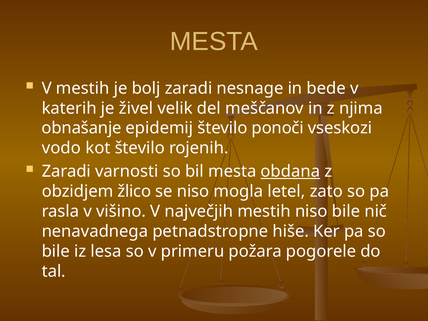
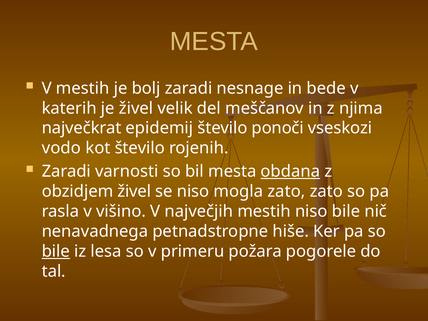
obnašanje: obnašanje -> največkrat (82, 128)
obzidjem žlico: žlico -> živel (134, 191)
mogla letel: letel -> zato (286, 191)
bile underline: none -> present (56, 251)
